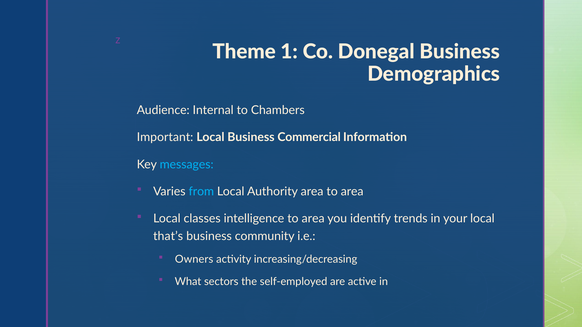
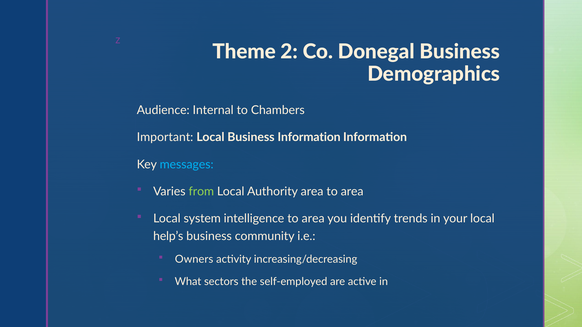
1: 1 -> 2 (289, 52)
Business Commercial: Commercial -> Information (309, 137)
from colour: light blue -> light green (201, 192)
classes: classes -> system (202, 219)
that’s: that’s -> help’s (168, 236)
